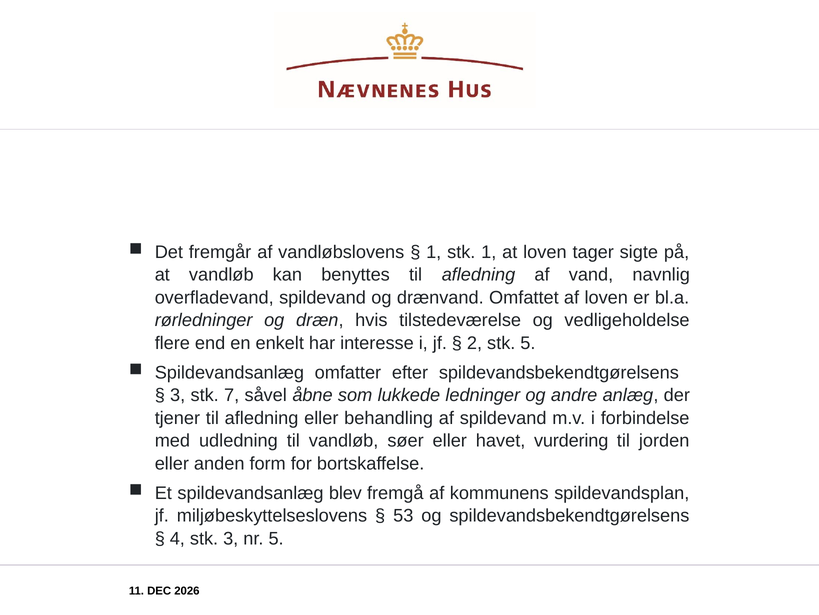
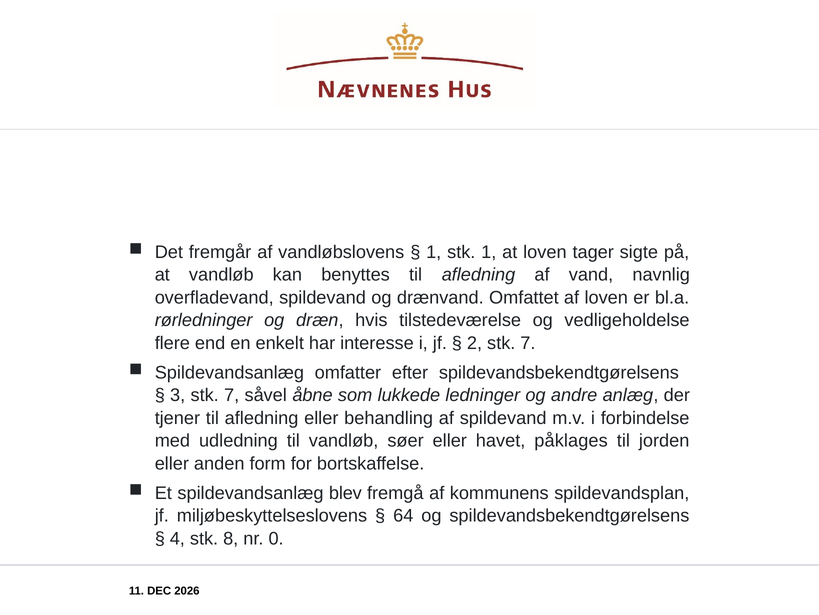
2 stk 5: 5 -> 7 (528, 343)
vurdering: vurdering -> påklages (571, 440)
53: 53 -> 64 (403, 515)
stk 3: 3 -> 8 (231, 538)
nr 5: 5 -> 0 (276, 538)
